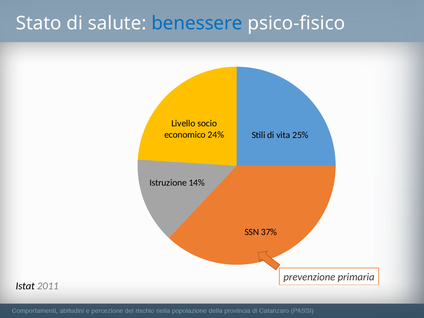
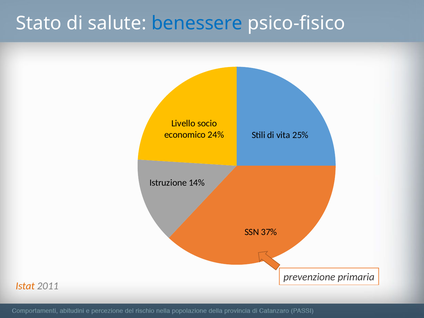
Istat colour: black -> orange (25, 286)
